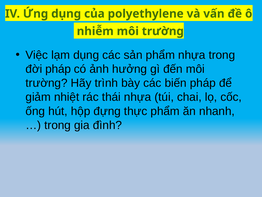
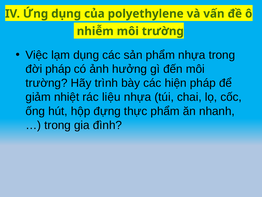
biến: biến -> hiện (176, 83)
thái: thái -> liệu (111, 97)
